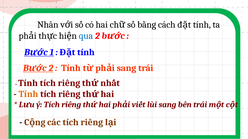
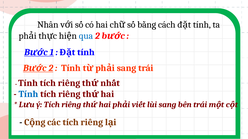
Tính colour: orange -> blue (28, 94)
